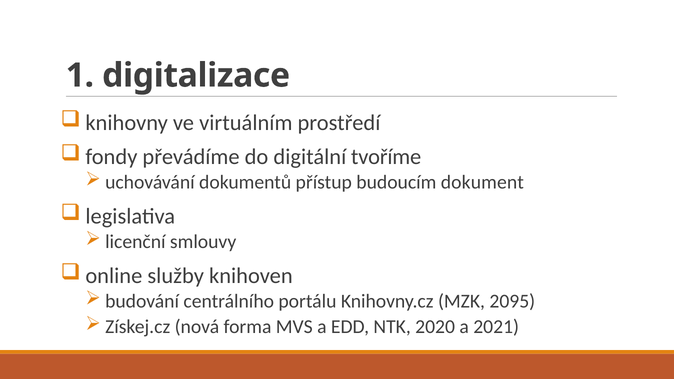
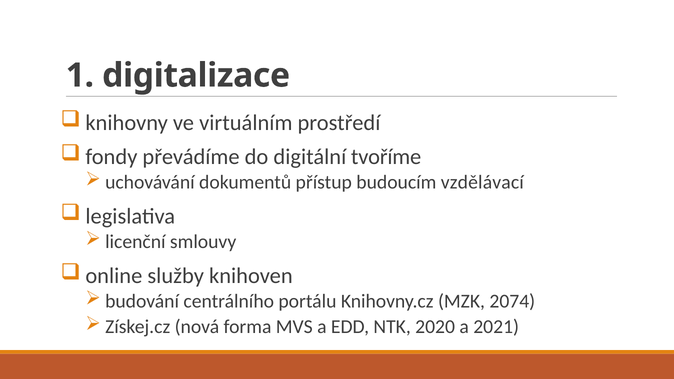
dokument: dokument -> vzdělávací (482, 182)
2095: 2095 -> 2074 (512, 301)
